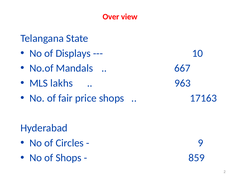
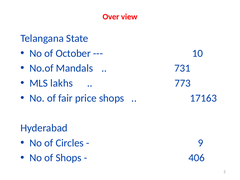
Displays: Displays -> October (73, 53)
667: 667 -> 731 (182, 68)
963: 963 -> 773 (183, 83)
859: 859 -> 406 (197, 158)
